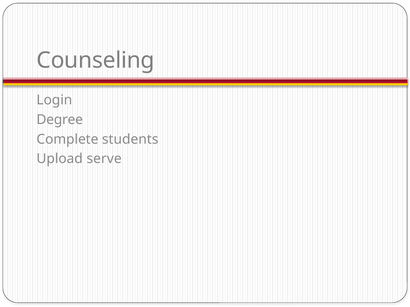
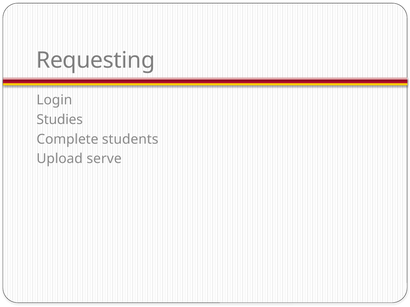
Counseling: Counseling -> Requesting (96, 60)
Degree: Degree -> Studies (60, 120)
